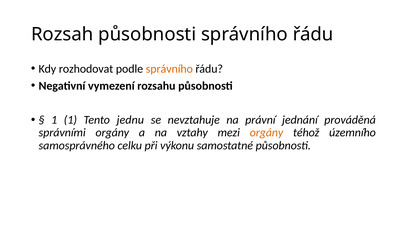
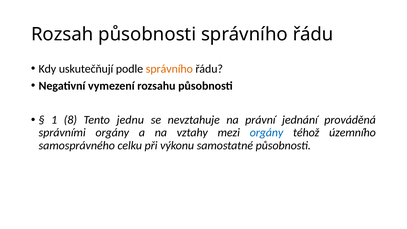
rozhodovat: rozhodovat -> uskutečňují (86, 69)
1 1: 1 -> 8 (70, 120)
orgány colour: orange -> blue (267, 133)
